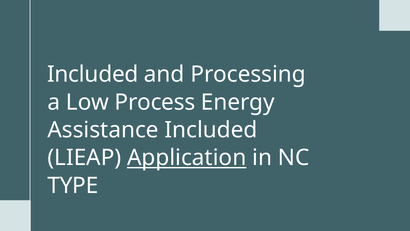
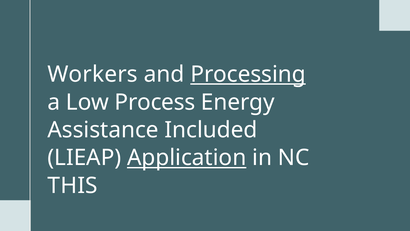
Included: Included -> Workers (93, 74)
Processing underline: none -> present (248, 74)
TYPE: TYPE -> THIS (73, 185)
